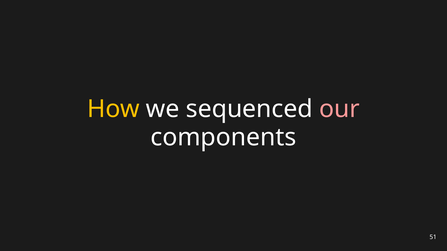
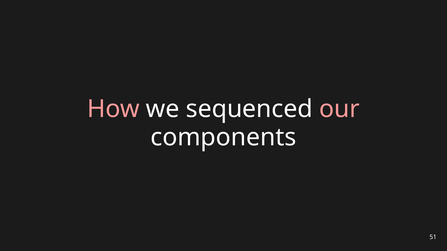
How colour: yellow -> pink (113, 109)
